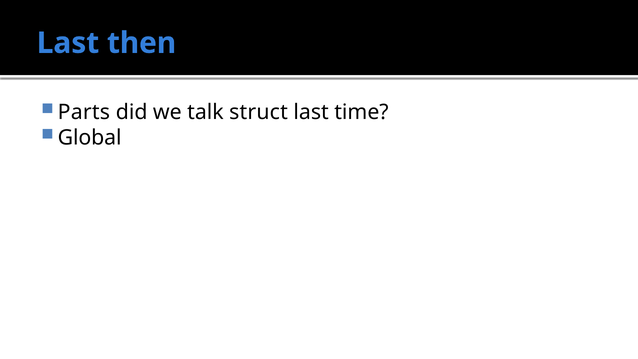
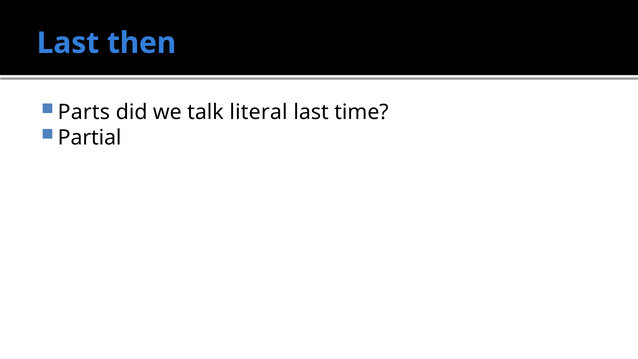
struct: struct -> literal (259, 112)
Global: Global -> Partial (90, 137)
